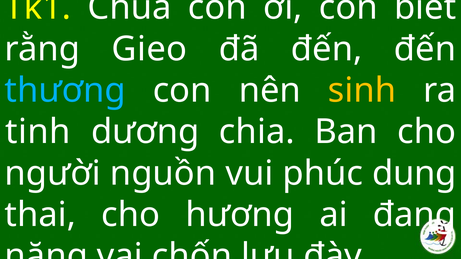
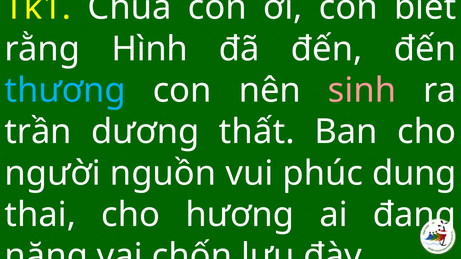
Gieo: Gieo -> Hình (150, 49)
sinh colour: yellow -> pink (362, 91)
tinh: tinh -> trần (38, 132)
chia: chia -> thất (257, 132)
